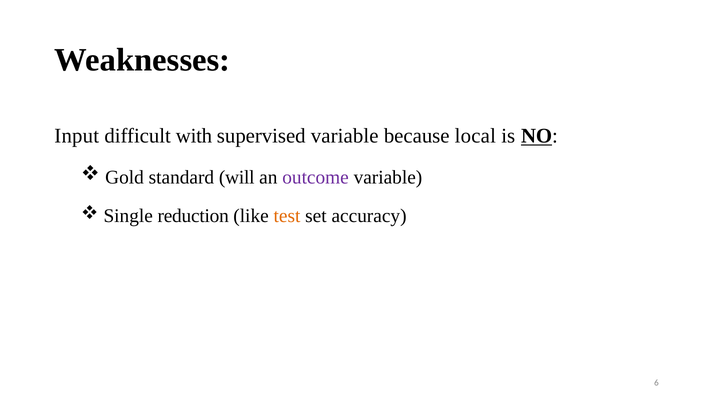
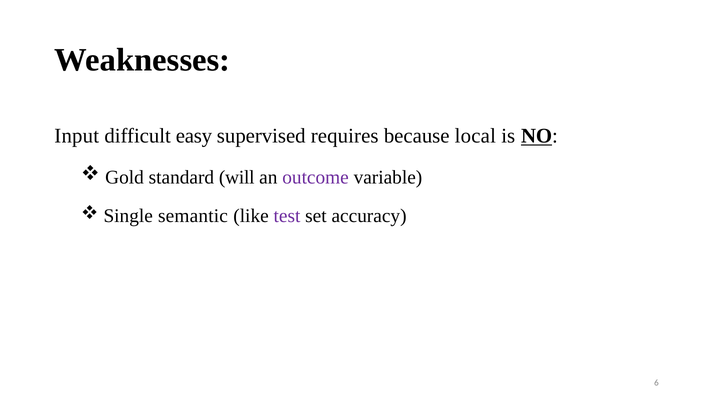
with: with -> easy (194, 136)
supervised variable: variable -> requires (345, 136)
reduction: reduction -> semantic (193, 216)
test colour: orange -> purple (287, 216)
